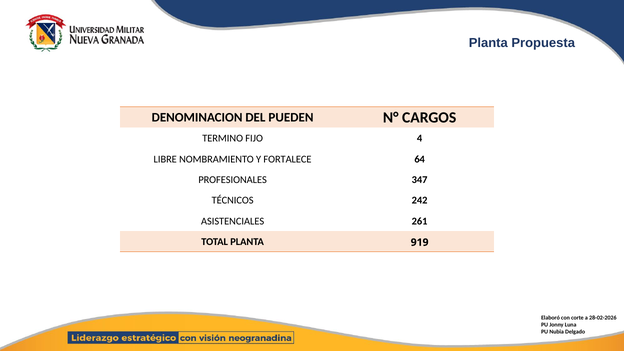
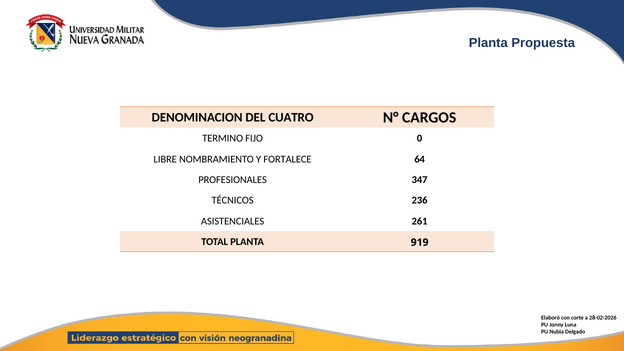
PUEDEN: PUEDEN -> CUATRO (291, 118)
4: 4 -> 0 (420, 138)
242: 242 -> 236 (420, 200)
